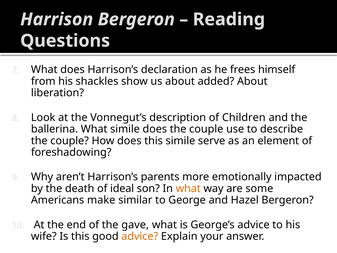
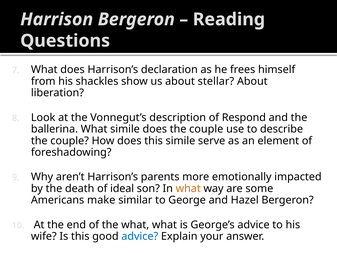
added: added -> stellar (216, 81)
Children: Children -> Respond (244, 117)
the gave: gave -> what (135, 225)
advice colour: orange -> blue (140, 236)
